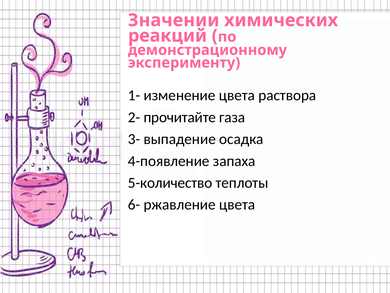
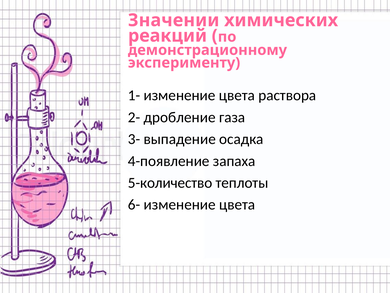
прочитайте: прочитайте -> дробление (180, 117)
6- ржавление: ржавление -> изменение (180, 204)
